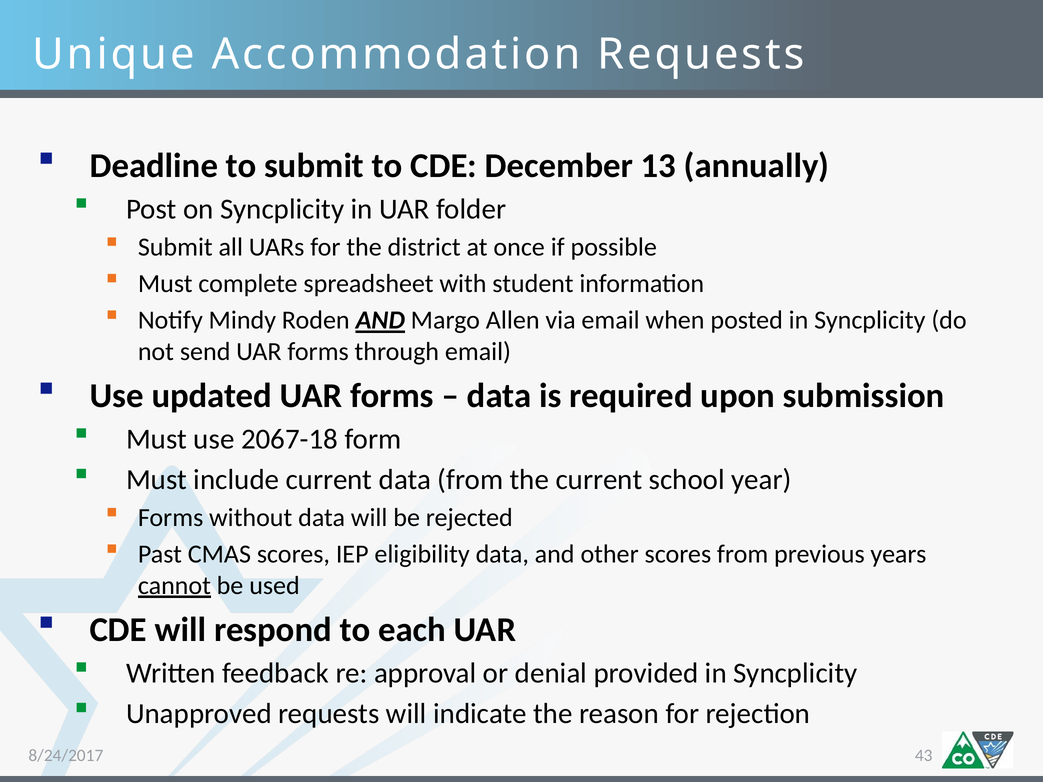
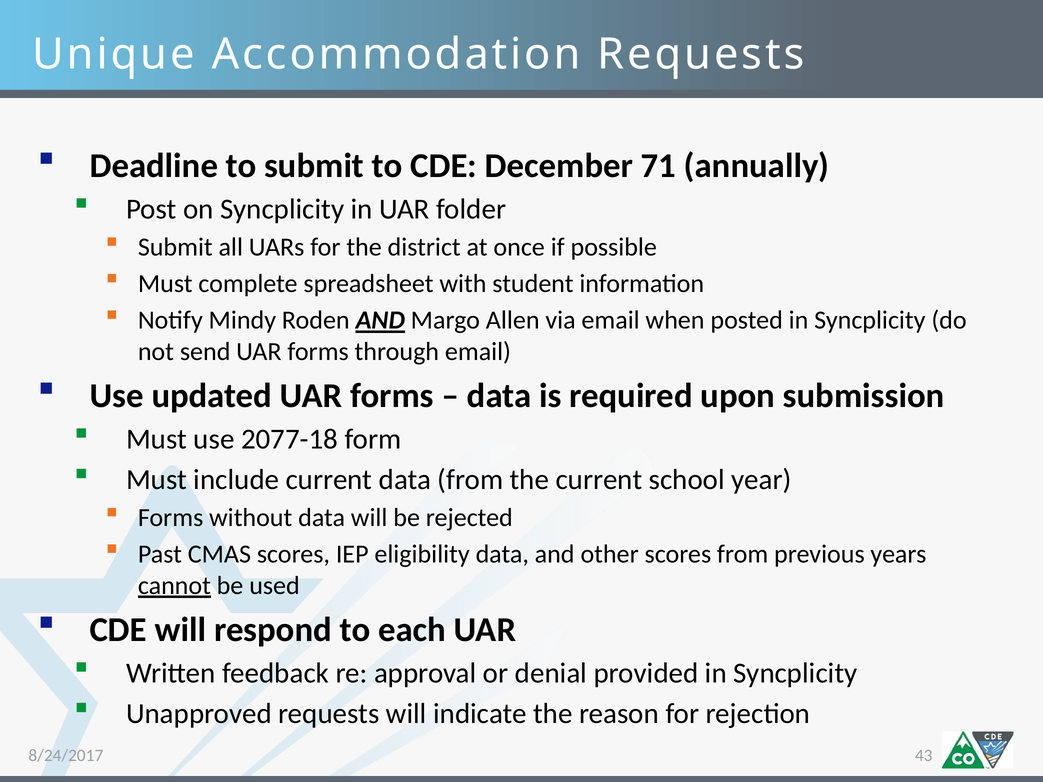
13: 13 -> 71 (658, 166)
2067-18: 2067-18 -> 2077-18 (290, 439)
